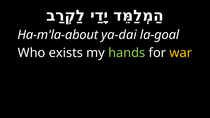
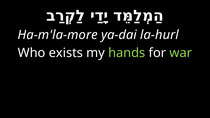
Ha-m'la-about: Ha-m'la-about -> Ha-m'la-more (58, 35)
la-goal: la-goal -> la-hurl (159, 35)
war colour: yellow -> light green (181, 53)
